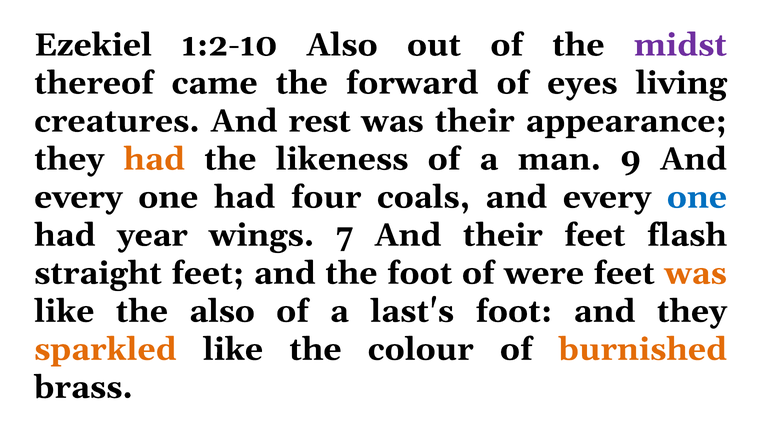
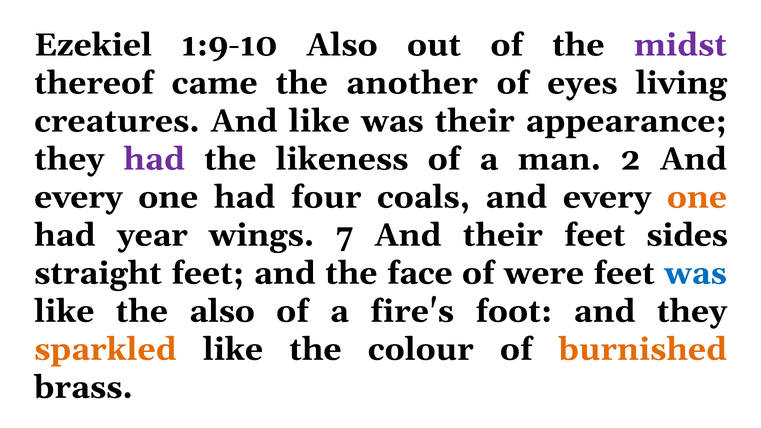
1:2-10: 1:2-10 -> 1:9-10 (229, 45)
forward: forward -> another (412, 83)
And rest: rest -> like (319, 121)
had colour: orange -> purple (154, 159)
9: 9 -> 2 (630, 159)
one colour: blue -> orange (697, 197)
flash: flash -> sides (687, 235)
the foot: foot -> face (420, 273)
was colour: orange -> blue (696, 273)
last's: last's -> fire's (412, 311)
